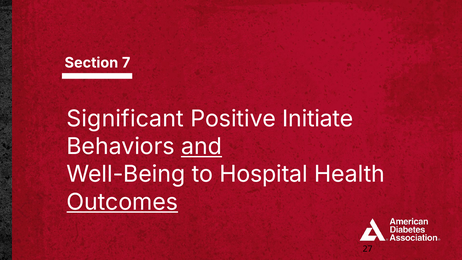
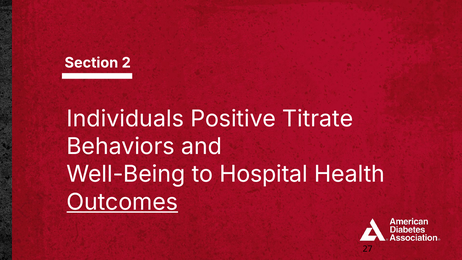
7: 7 -> 2 (126, 63)
Significant: Significant -> Individuals (125, 119)
Initiate: Initiate -> Titrate (318, 119)
and underline: present -> none (201, 147)
